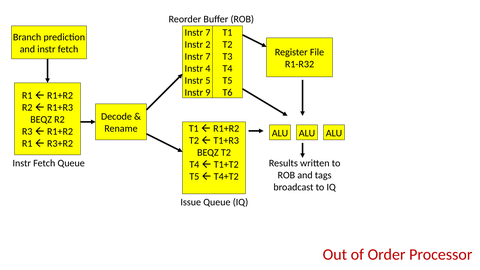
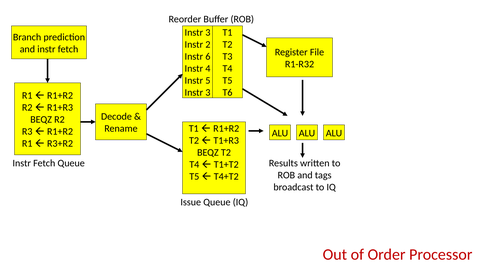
7: 7 -> 3 (208, 33)
7: 7 -> 6 (208, 57)
9: 9 -> 3 (208, 93)
